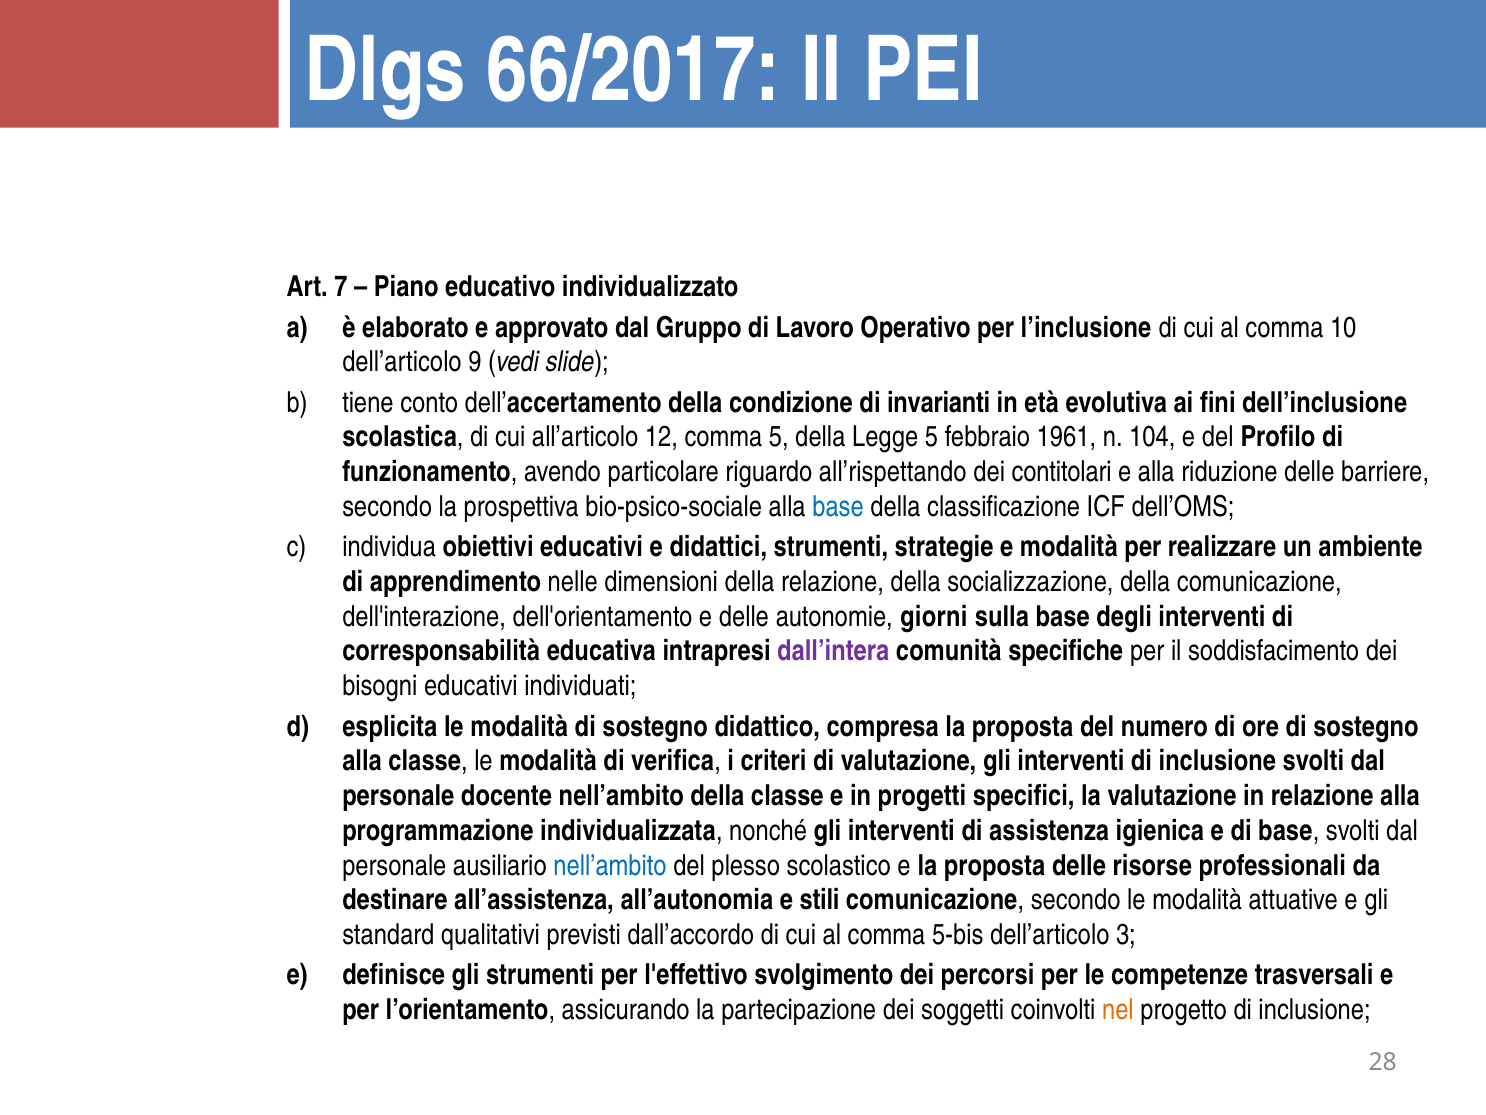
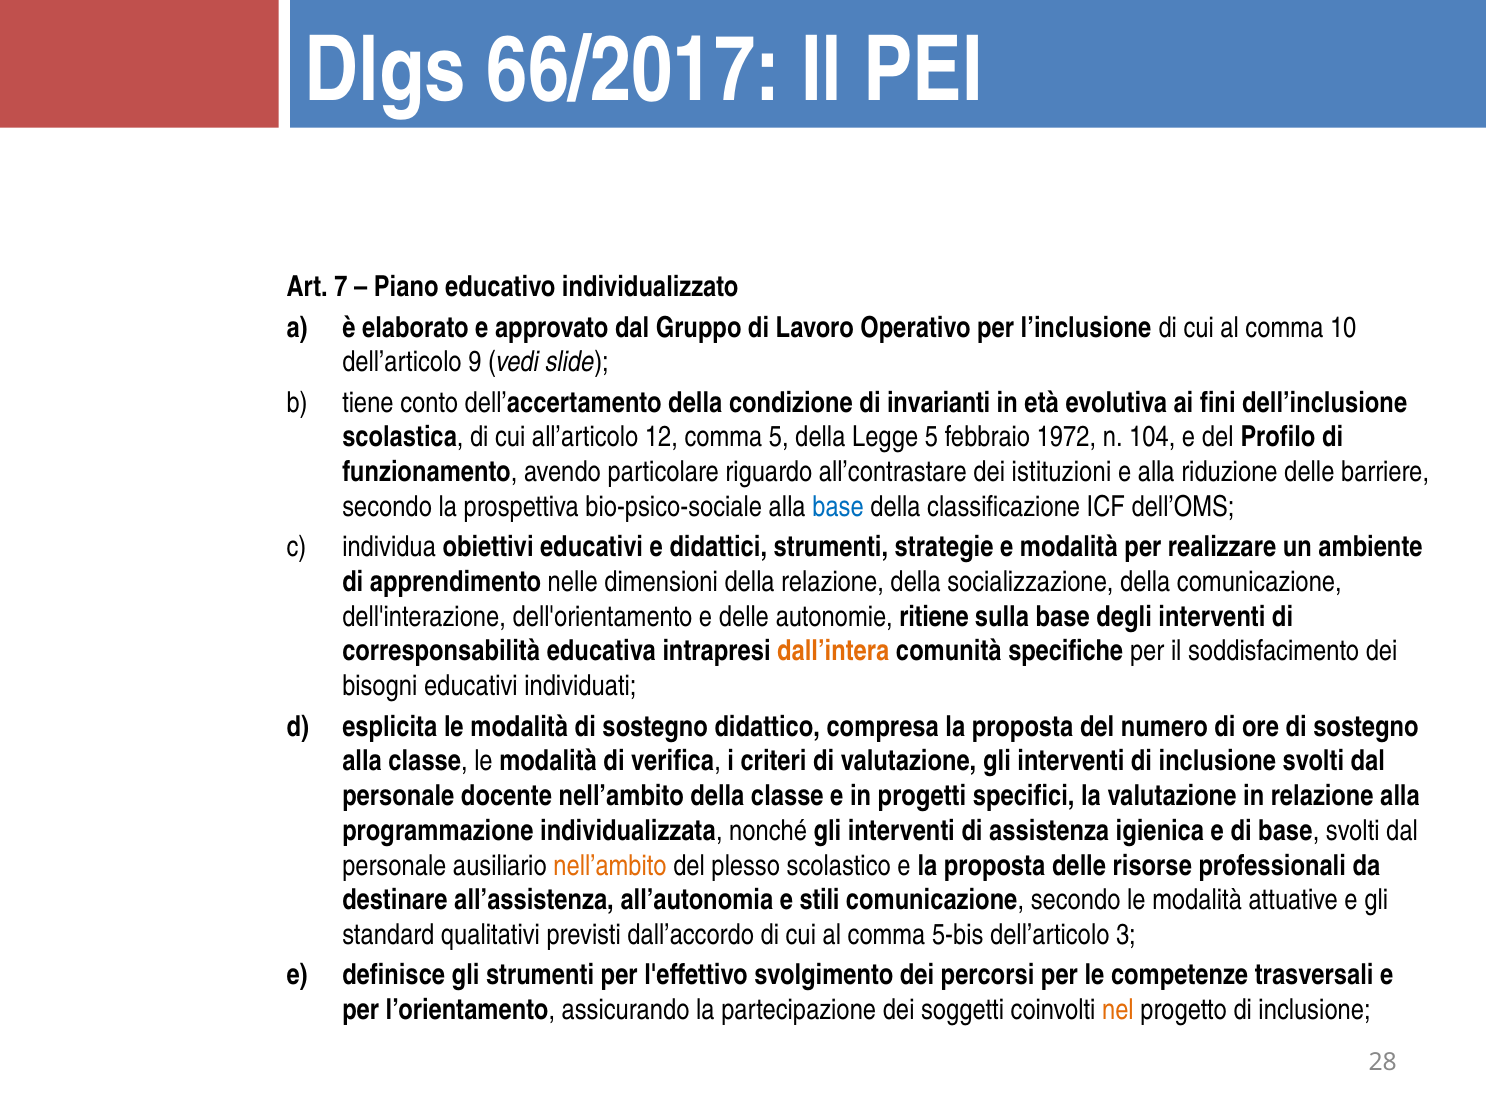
1961: 1961 -> 1972 (1066, 437)
all’rispettando: all’rispettando -> all’contrastare (893, 472)
contitolari: contitolari -> istituzioni (1061, 472)
giorni: giorni -> ritiene (934, 616)
dall’intera colour: purple -> orange (833, 651)
nell’ambito colour: blue -> orange (610, 865)
